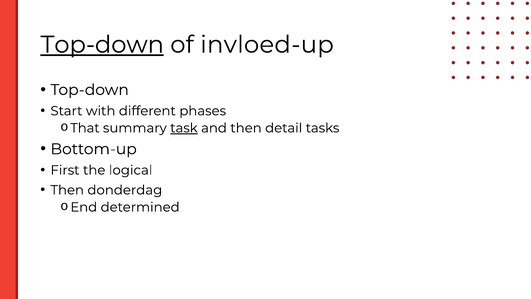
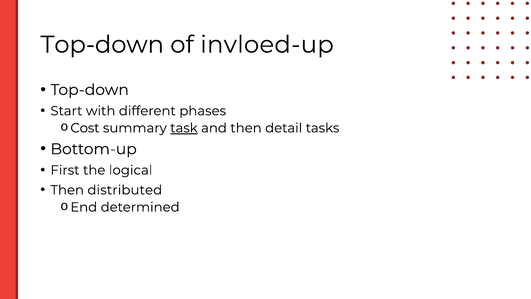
Top-down underline: present -> none (102, 45)
That: That -> Cost (85, 128)
donderdag: donderdag -> distributed (125, 190)
